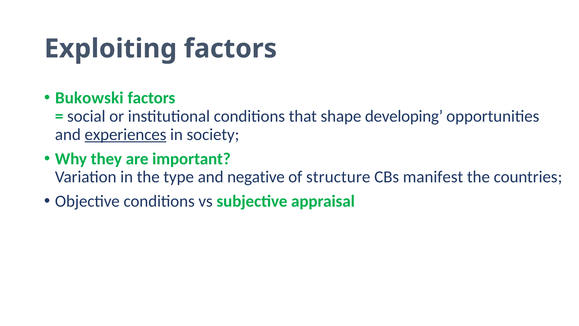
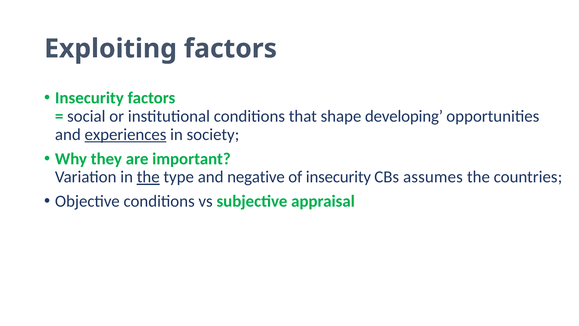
Bukowski: Bukowski -> Insecurity (89, 98)
the underline: none -> present (148, 177)
of structure: structure -> insecurity (338, 177)
manifest: manifest -> assumes (433, 177)
